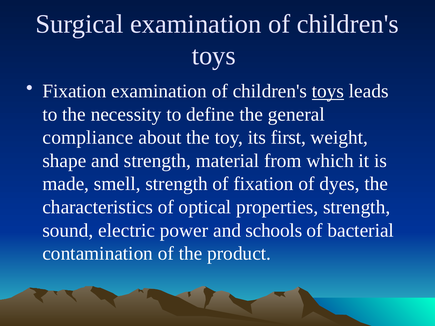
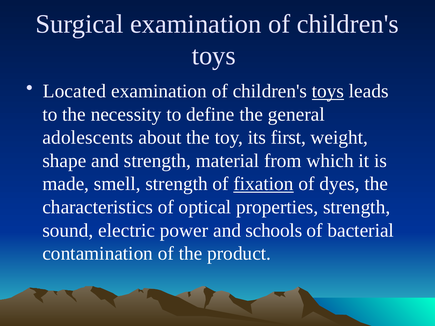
Fixation: Fixation -> Located (74, 91)
compliance: compliance -> adolescents (88, 138)
fixation underline: none -> present (264, 184)
